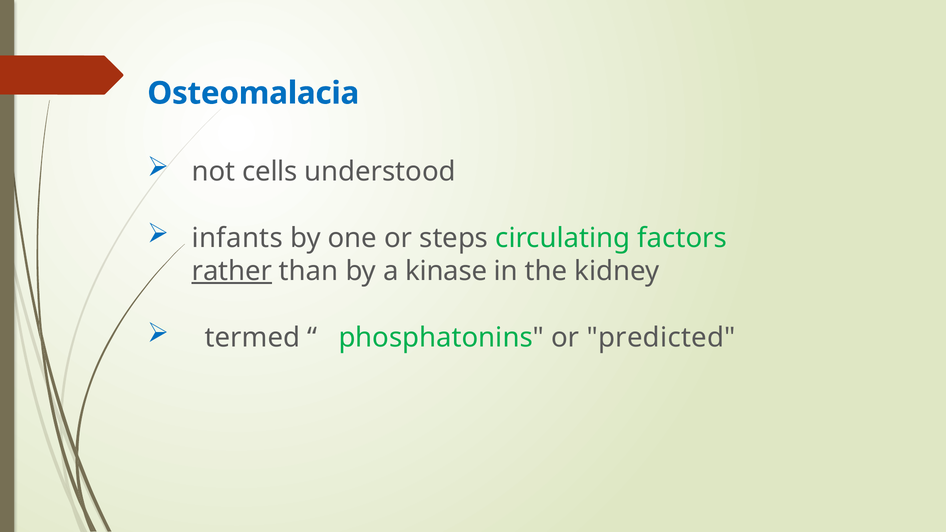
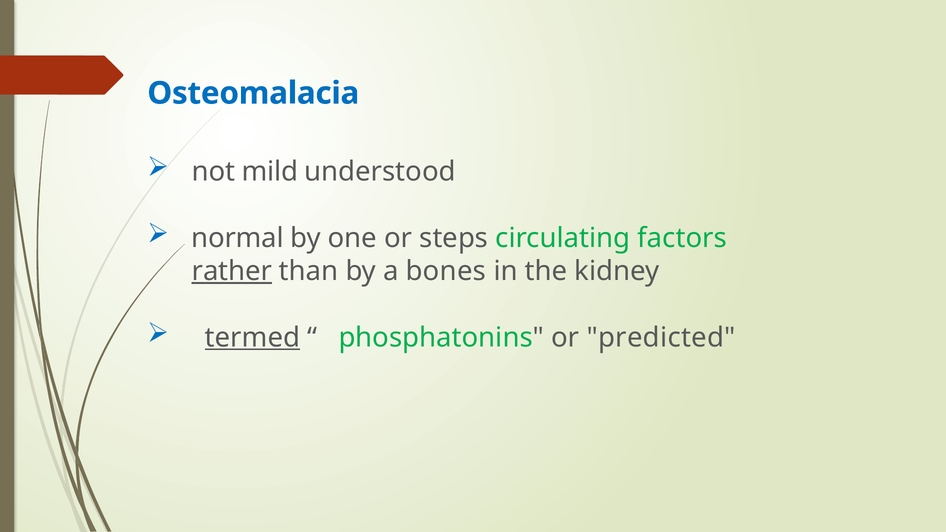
cells: cells -> mild (270, 172)
infants: infants -> normal (238, 238)
kinase: kinase -> bones (446, 271)
termed underline: none -> present (252, 337)
